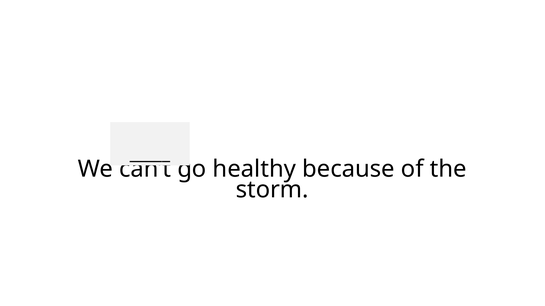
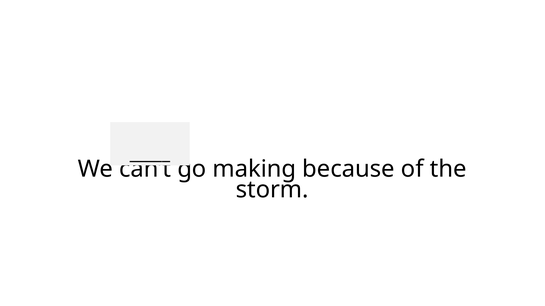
healthy: healthy -> making (254, 169)
